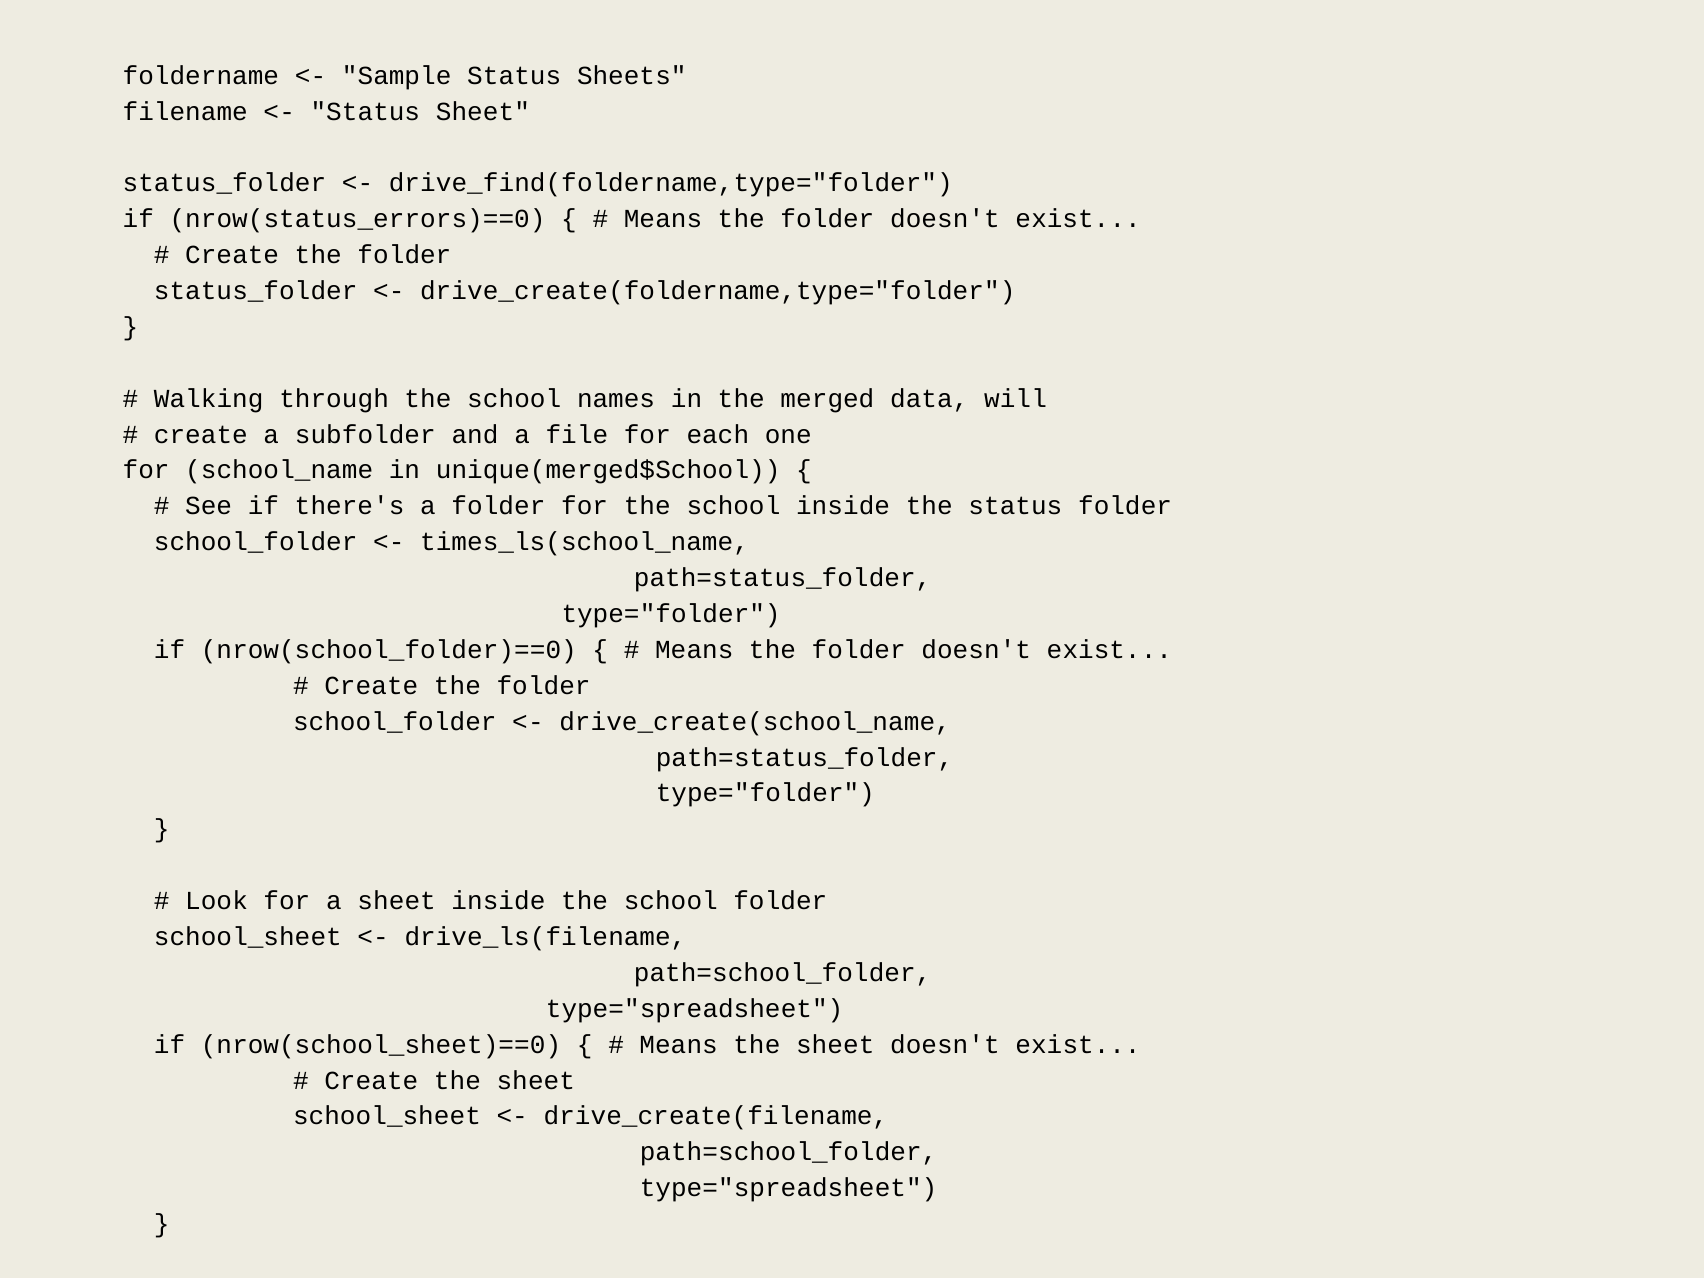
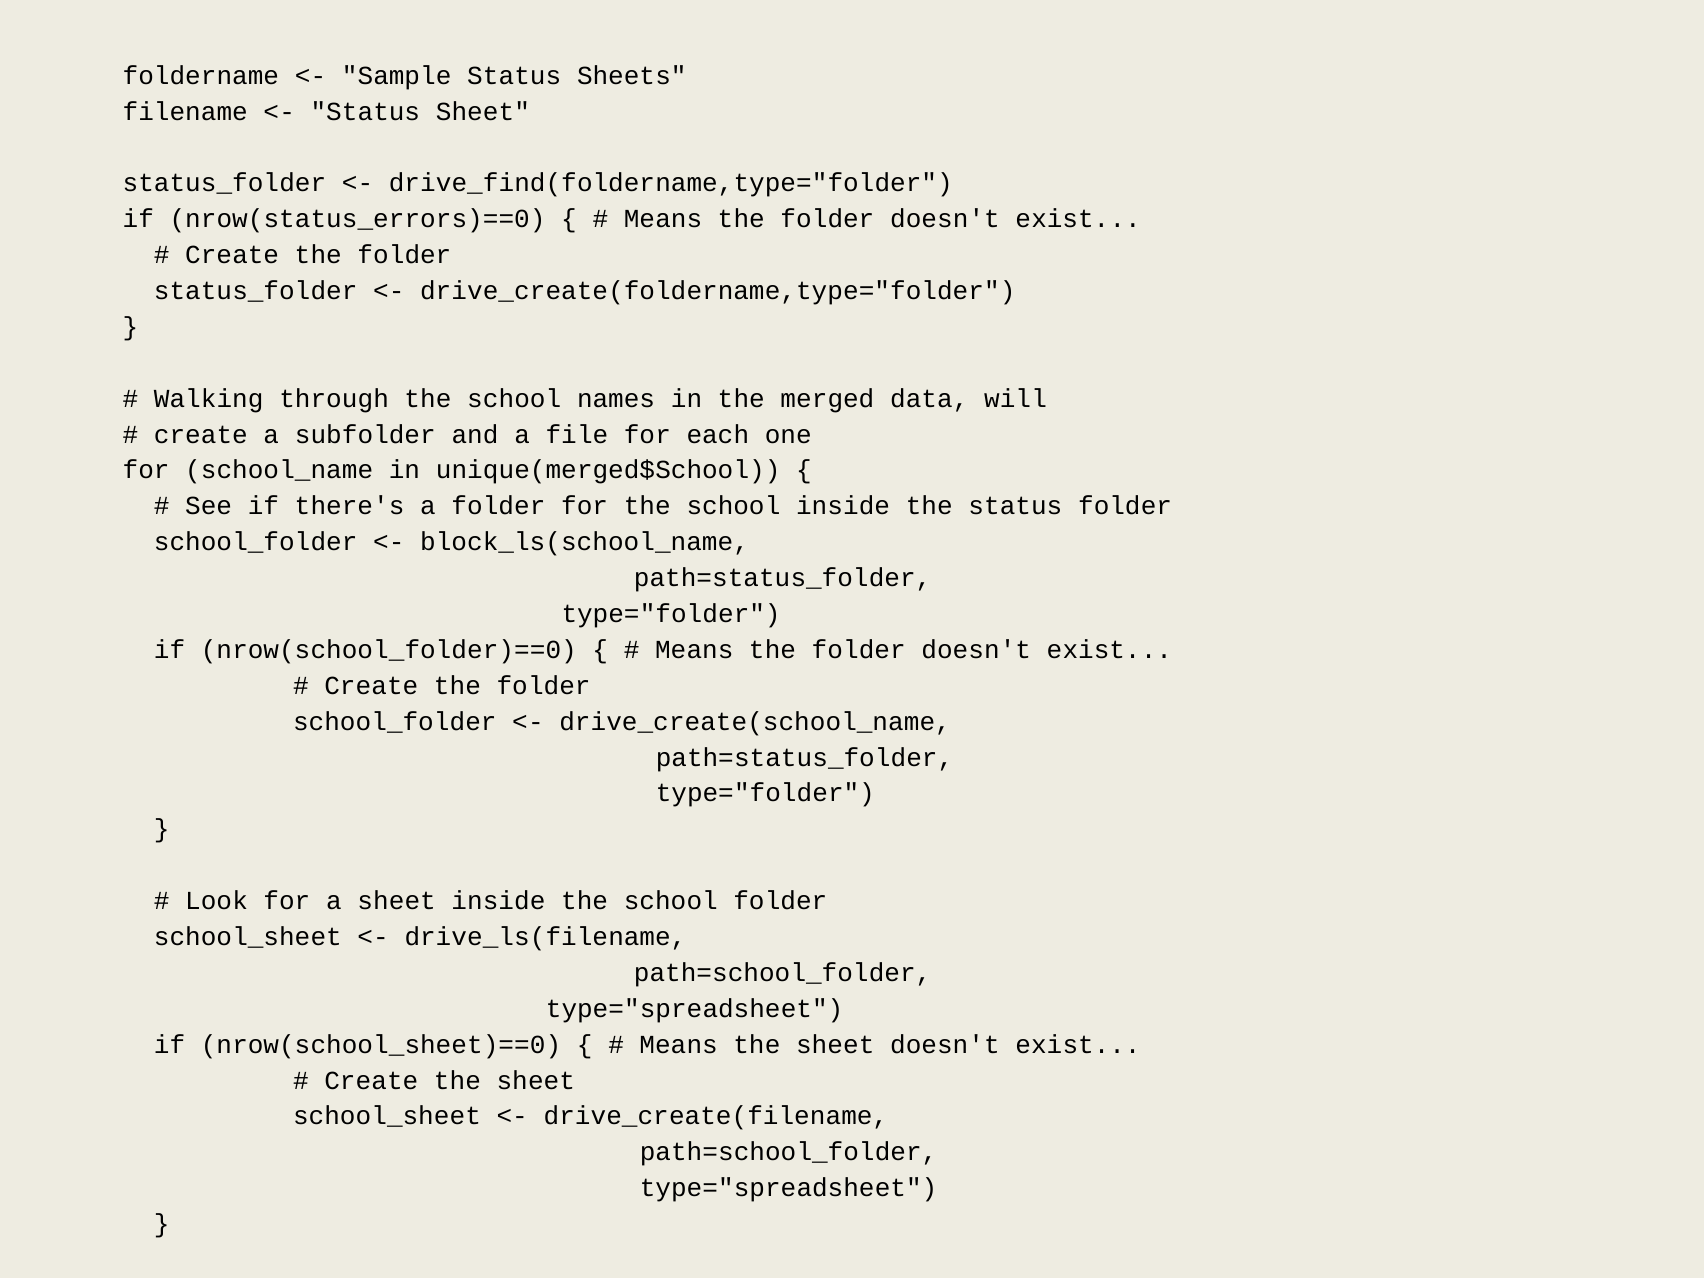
times_ls(school_name: times_ls(school_name -> block_ls(school_name (585, 542)
